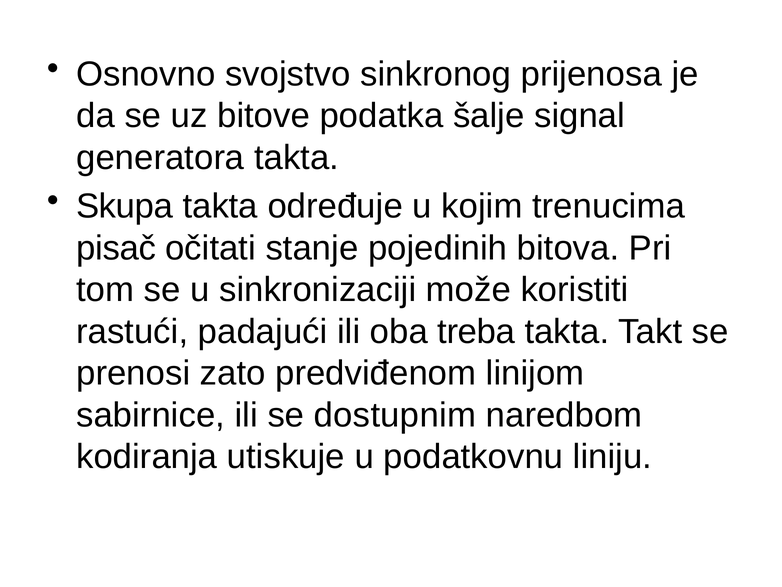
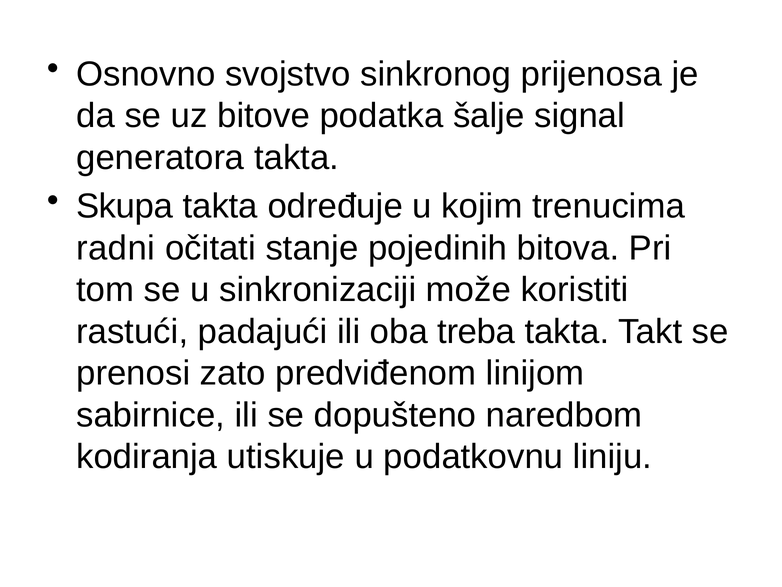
pisač: pisač -> radni (116, 248)
dostupnim: dostupnim -> dopušteno (395, 415)
